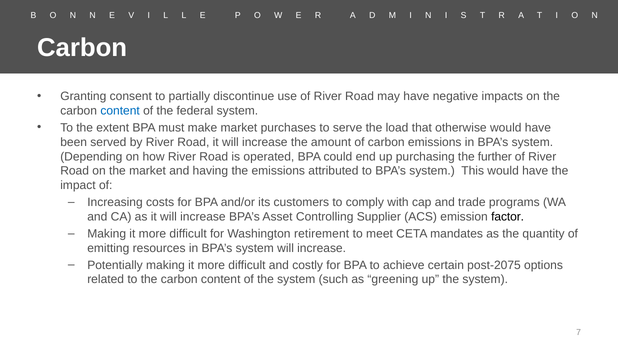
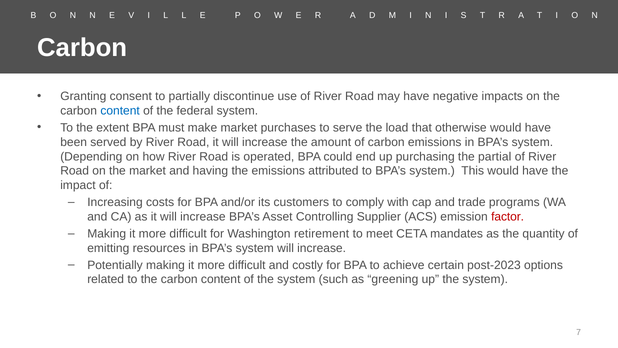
further: further -> partial (495, 156)
factor colour: black -> red (508, 217)
post-2075: post-2075 -> post-2023 (494, 265)
